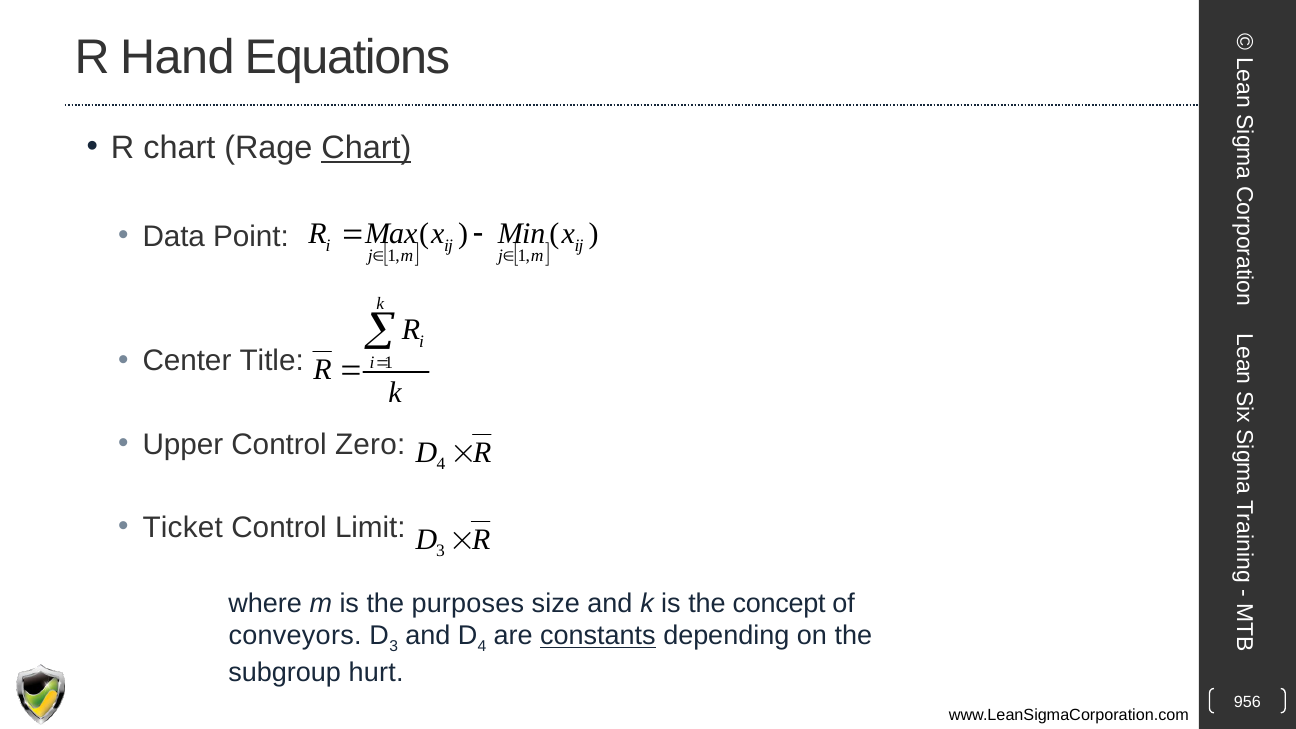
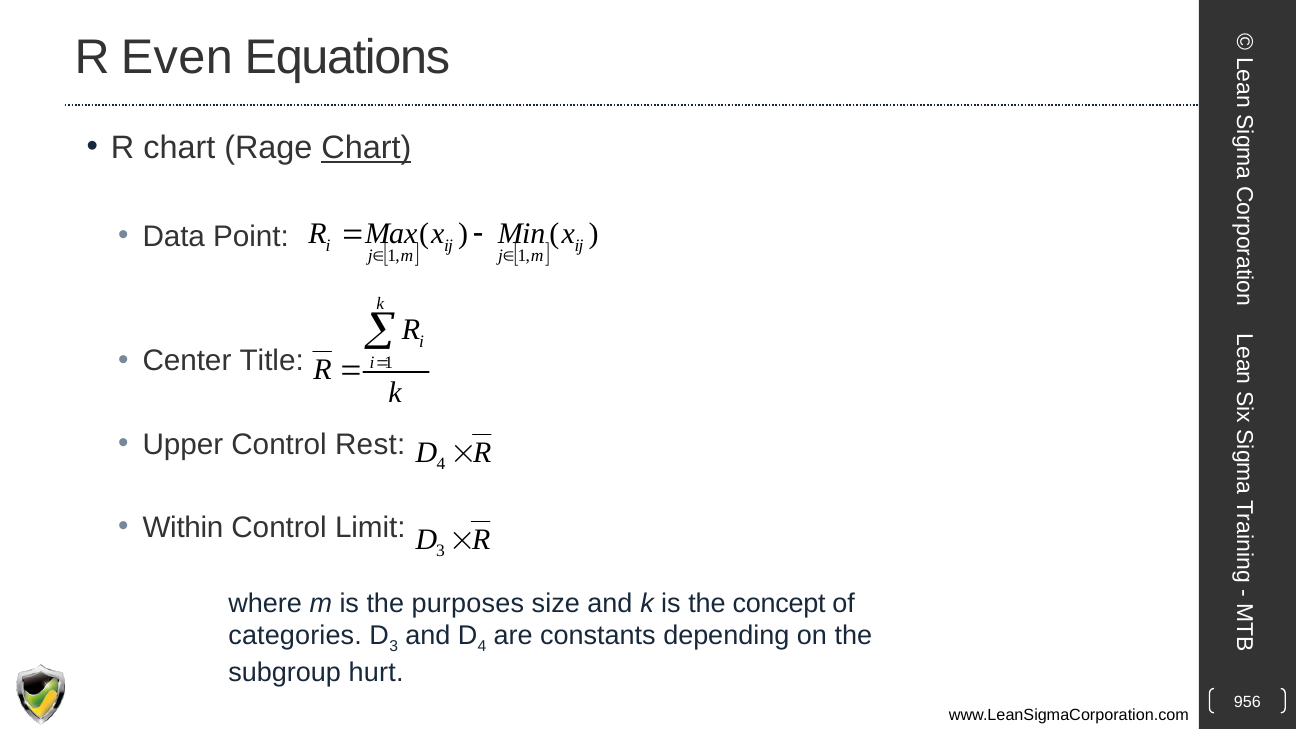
Hand: Hand -> Even (177, 58)
Zero: Zero -> Rest (370, 444)
Ticket: Ticket -> Within (183, 527)
conveyors: conveyors -> categories (295, 636)
constants underline: present -> none (598, 636)
